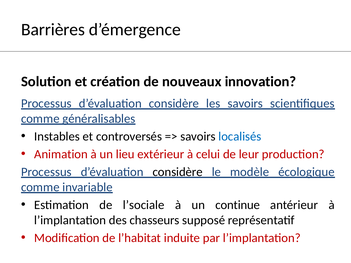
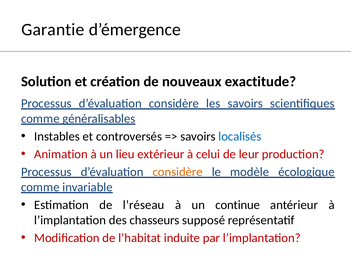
Barrières: Barrières -> Garantie (53, 30)
innovation: innovation -> exactitude (260, 82)
considère colour: black -> orange (178, 172)
l’sociale: l’sociale -> l’réseau (144, 205)
